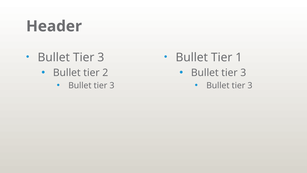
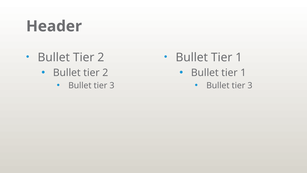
3: 3 -> 2 (101, 57)
3: 3 -> 1 (243, 73)
